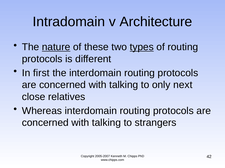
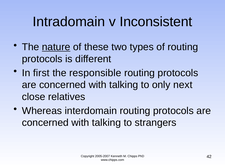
Architecture: Architecture -> Inconsistent (156, 22)
types underline: present -> none (142, 47)
the interdomain: interdomain -> responsible (95, 73)
